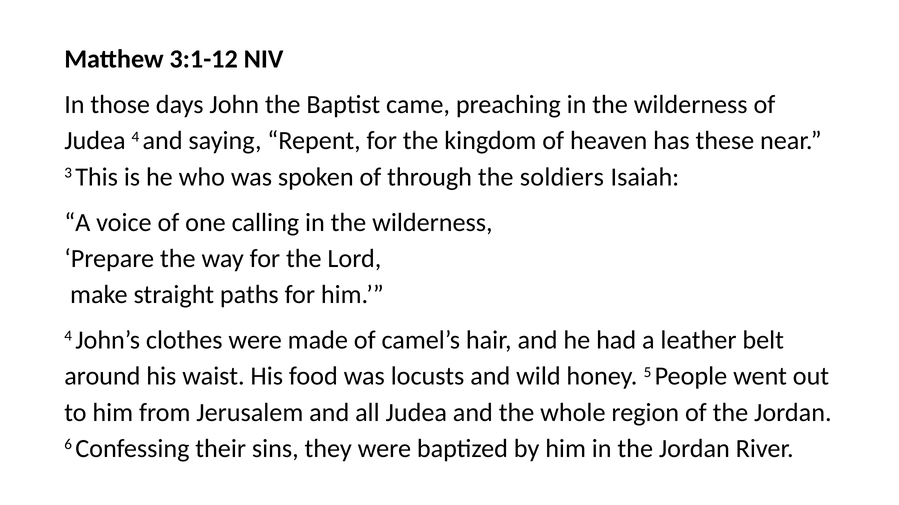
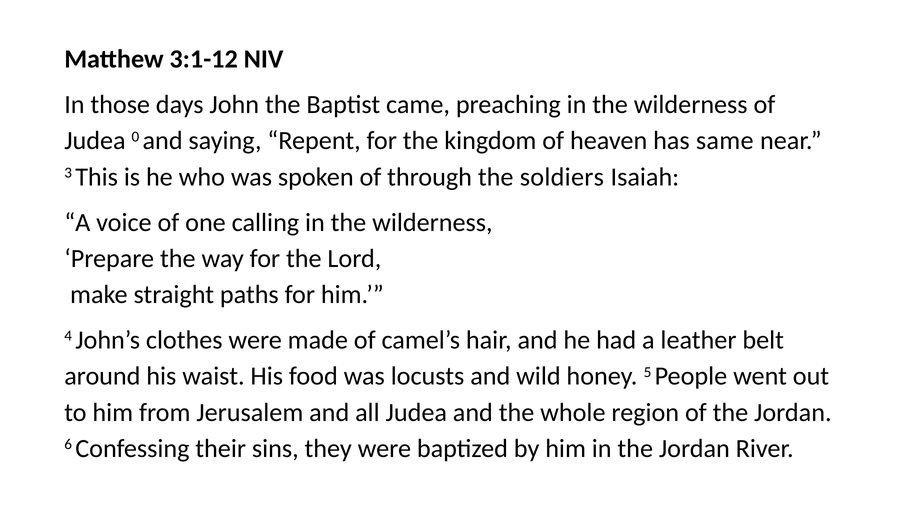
Judea 4: 4 -> 0 (135, 137)
these: these -> same (725, 141)
